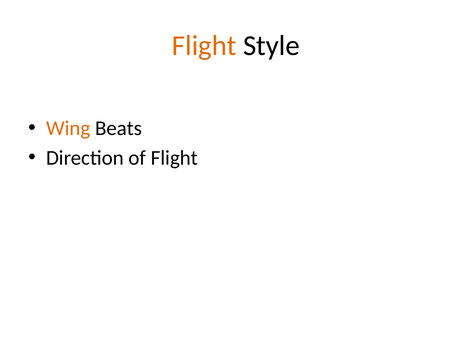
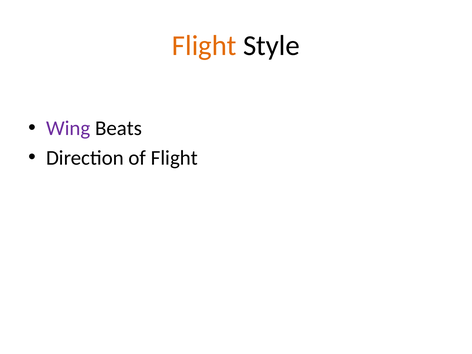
Wing colour: orange -> purple (68, 128)
